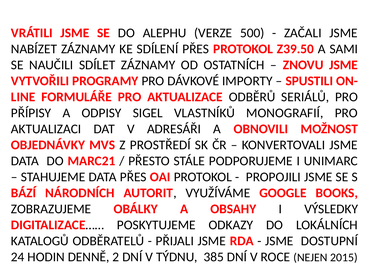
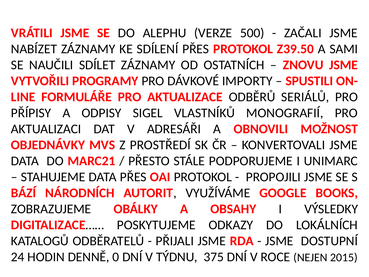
2: 2 -> 0 (116, 257)
385: 385 -> 375 (214, 257)
